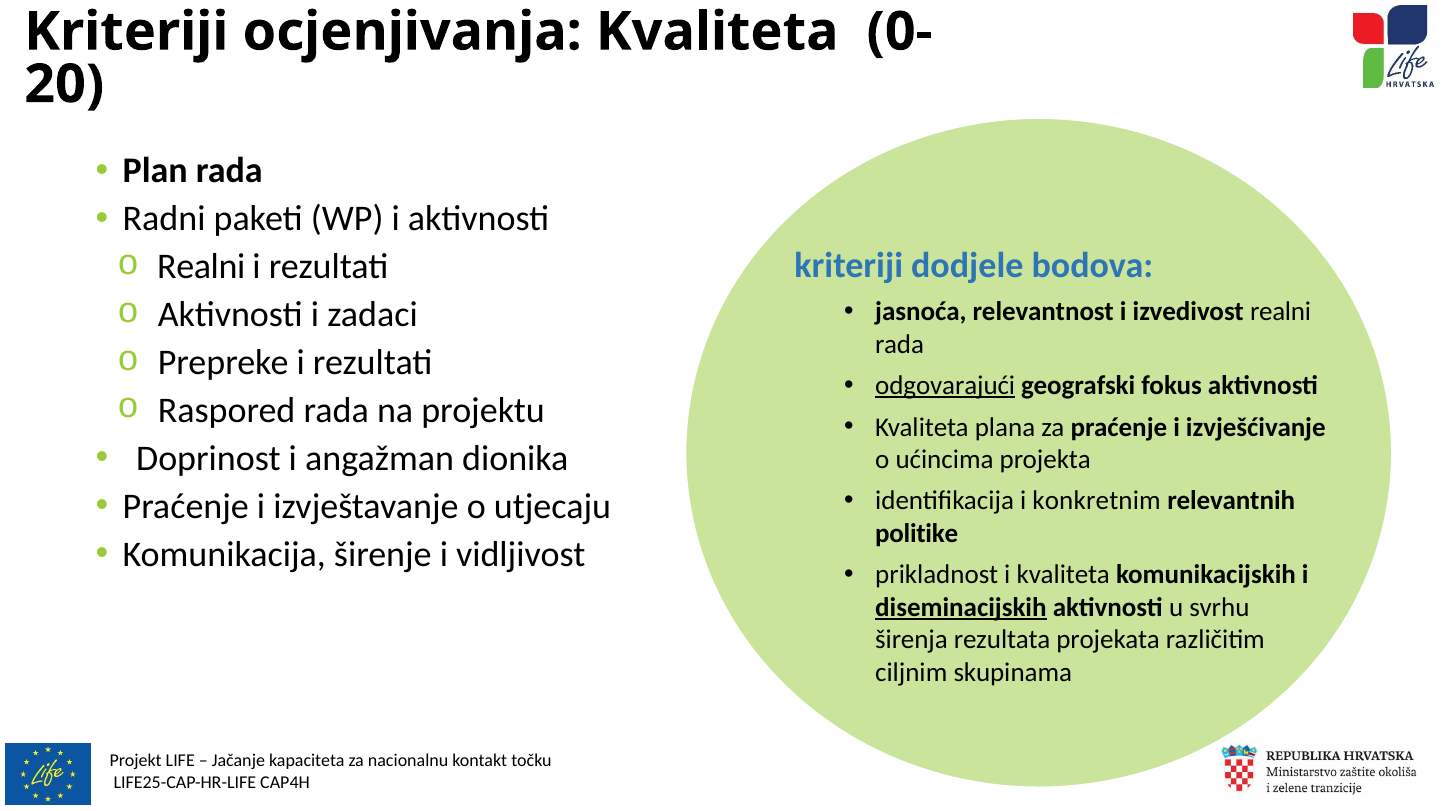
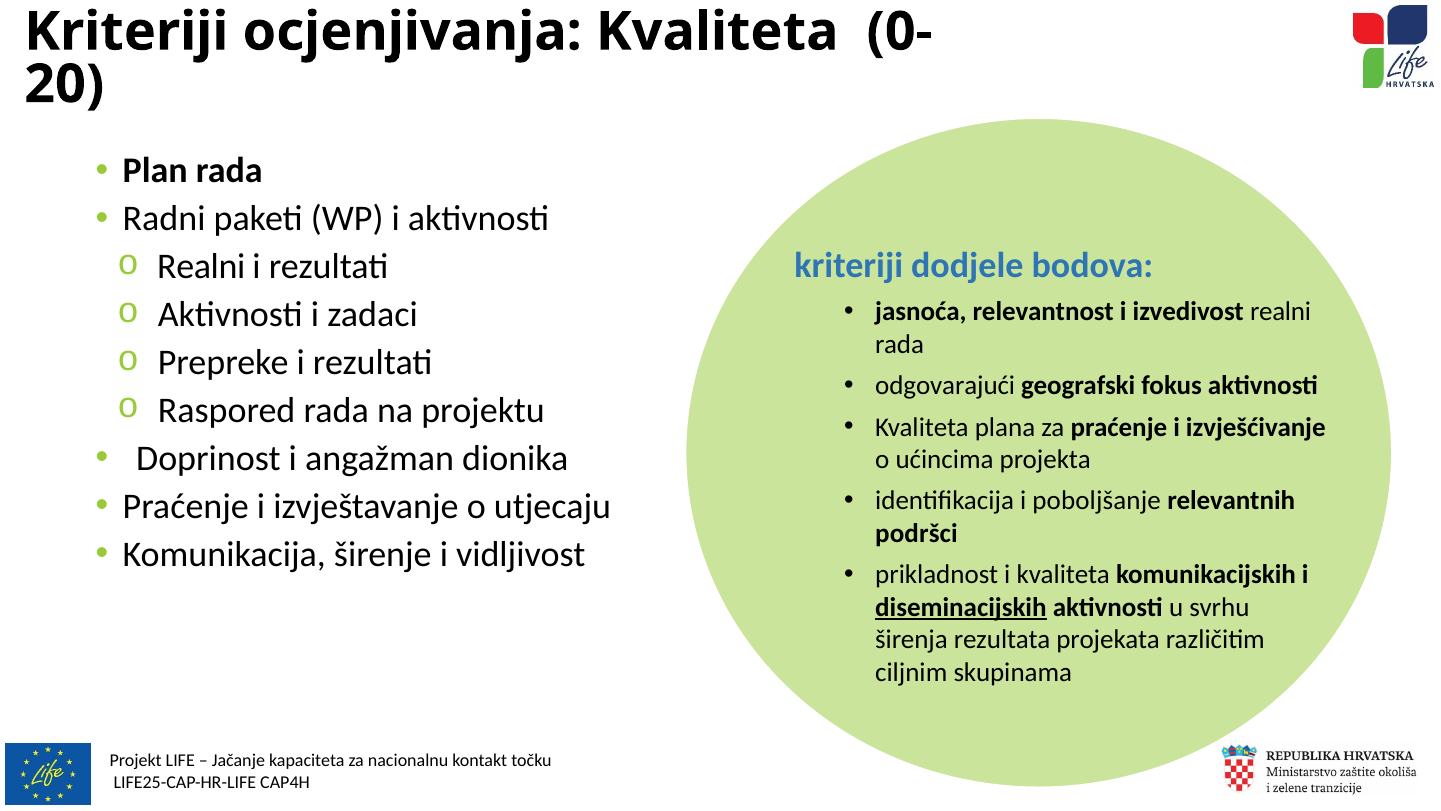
odgovarajući underline: present -> none (945, 385)
konkretnim: konkretnim -> poboljšanje (1097, 501)
politike: politike -> podršci (916, 533)
